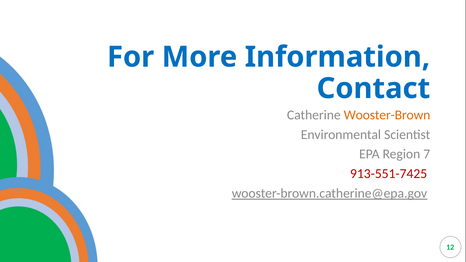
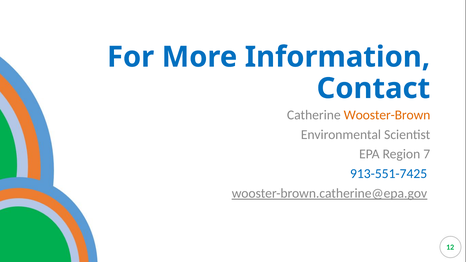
913-551-7425 colour: red -> blue (389, 174)
